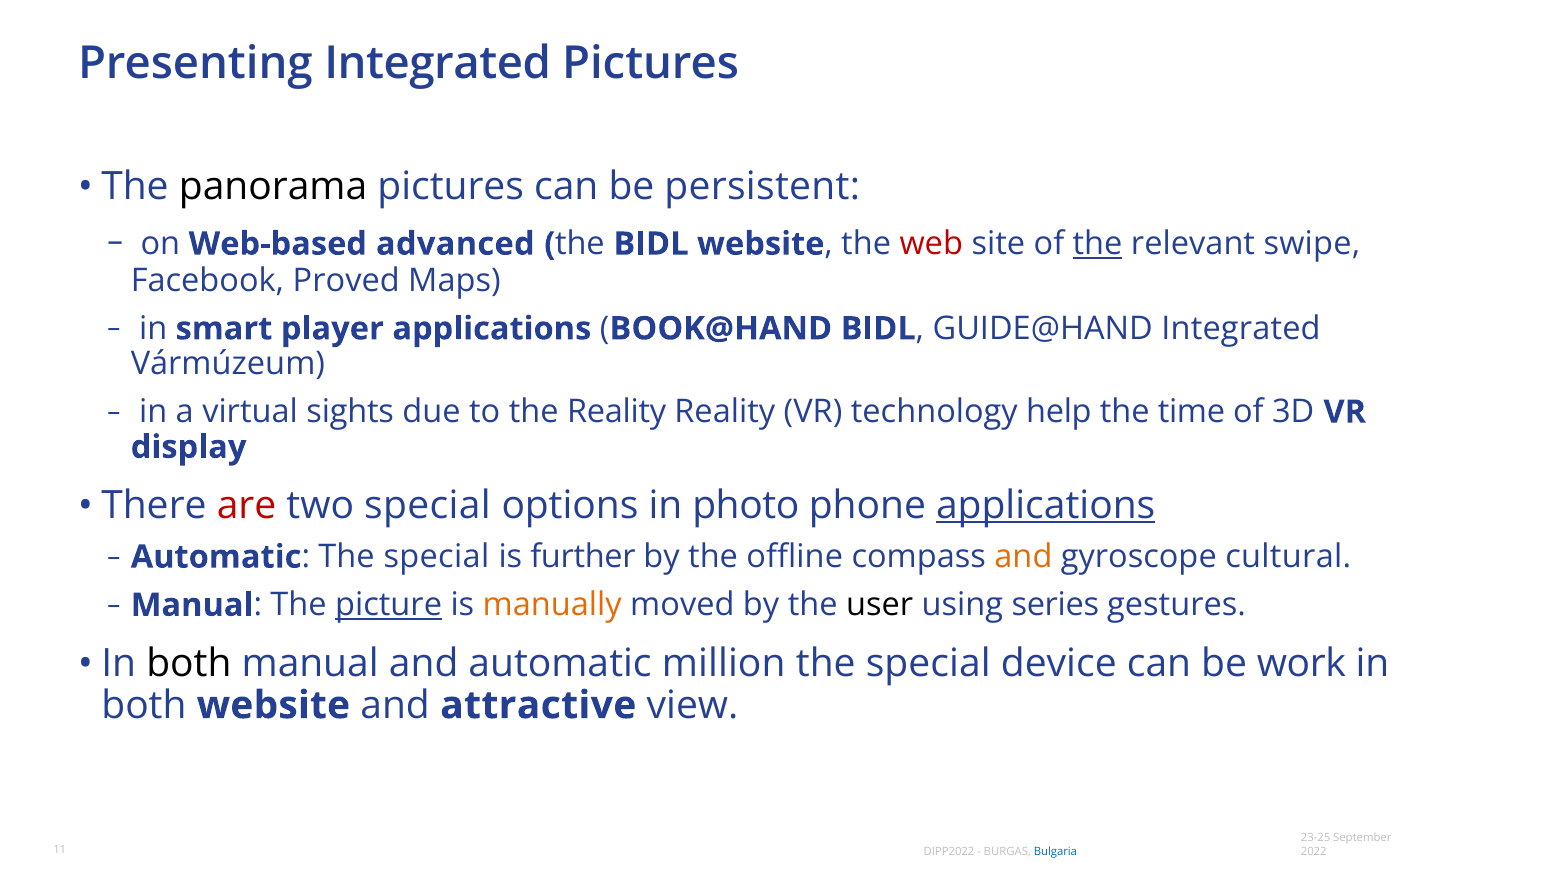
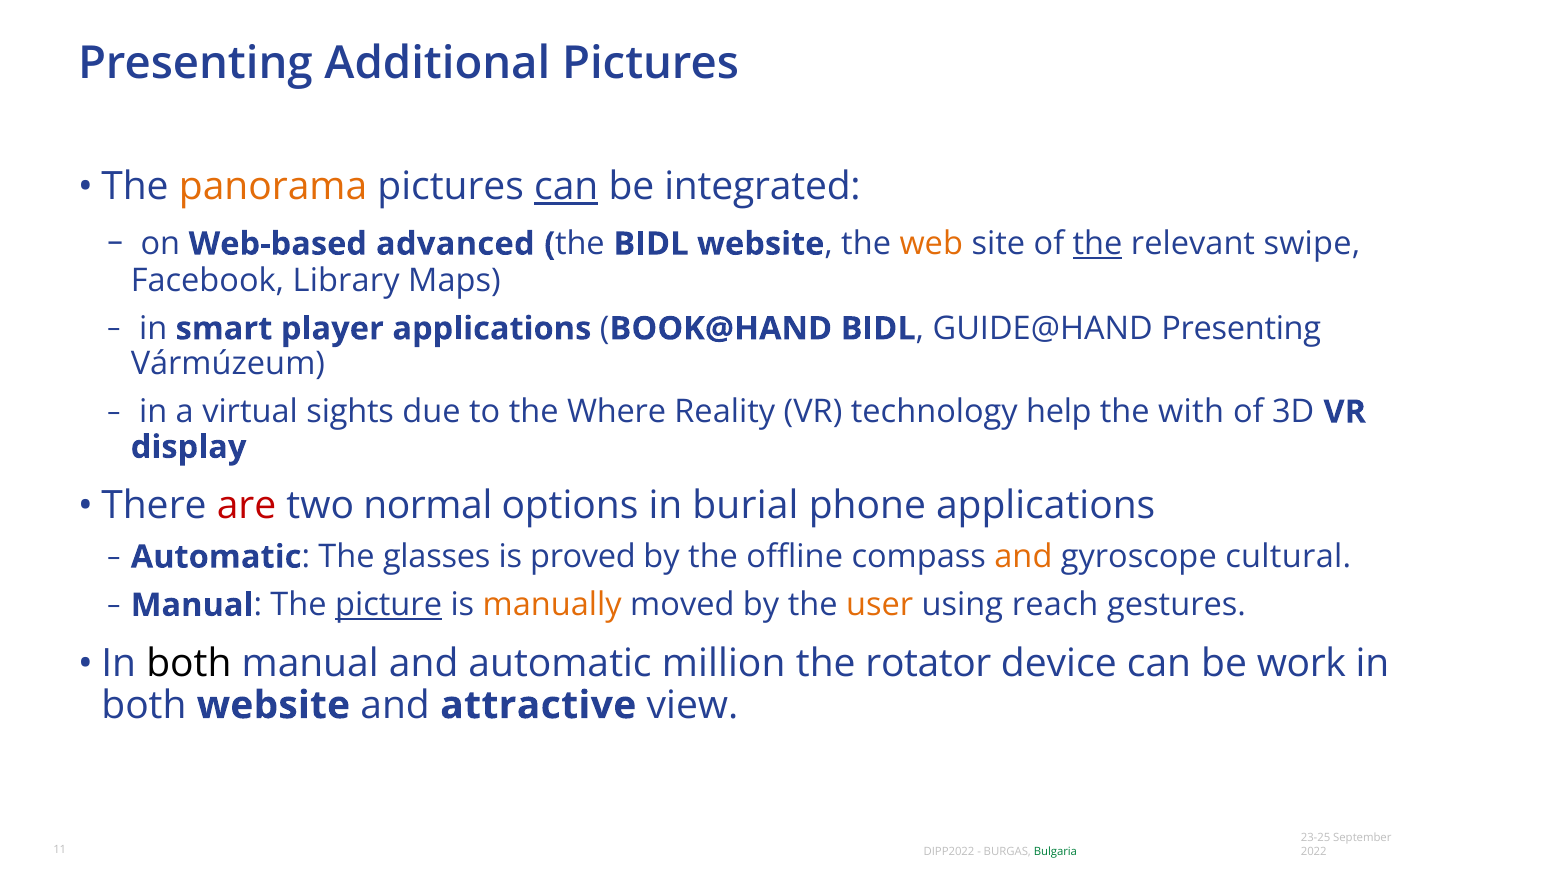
Presenting Integrated: Integrated -> Additional (437, 63)
panorama colour: black -> orange (273, 187)
can underline: none -> present (566, 187)
persistent: persistent -> integrated (763, 187)
web colour: red -> orange (931, 244)
Proved: Proved -> Library (346, 281)
GUIDE@HAND Integrated: Integrated -> Presenting (1241, 329)
the Reality: Reality -> Where (617, 412)
time: time -> with (1191, 412)
two special: special -> normal (428, 505)
photo: photo -> burial (745, 505)
applications underline: present -> none (1046, 505)
Automatic The special: special -> glasses (437, 557)
further: further -> proved (583, 557)
user colour: black -> orange (880, 605)
series: series -> reach (1055, 605)
special: special -> rotator (928, 663)
Bulgaria colour: blue -> green (1055, 852)
